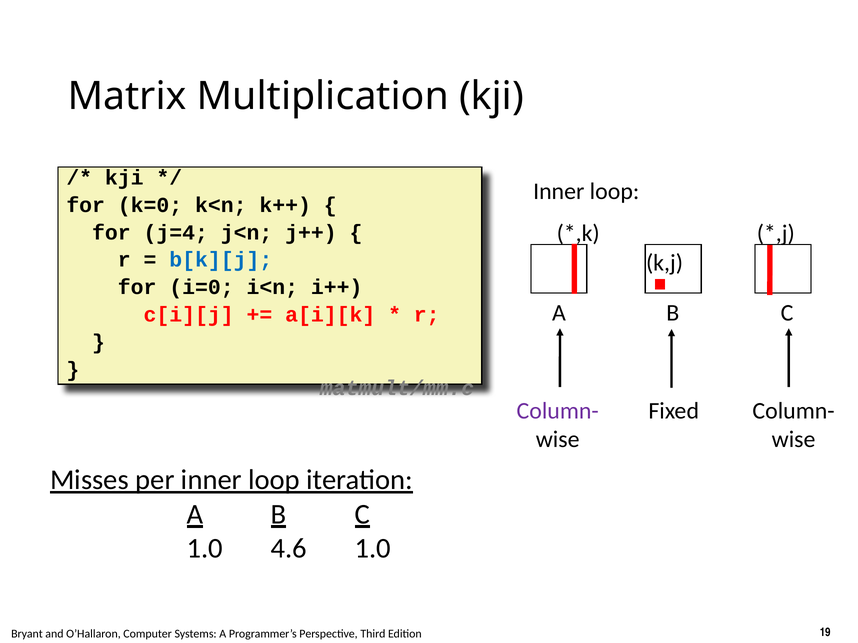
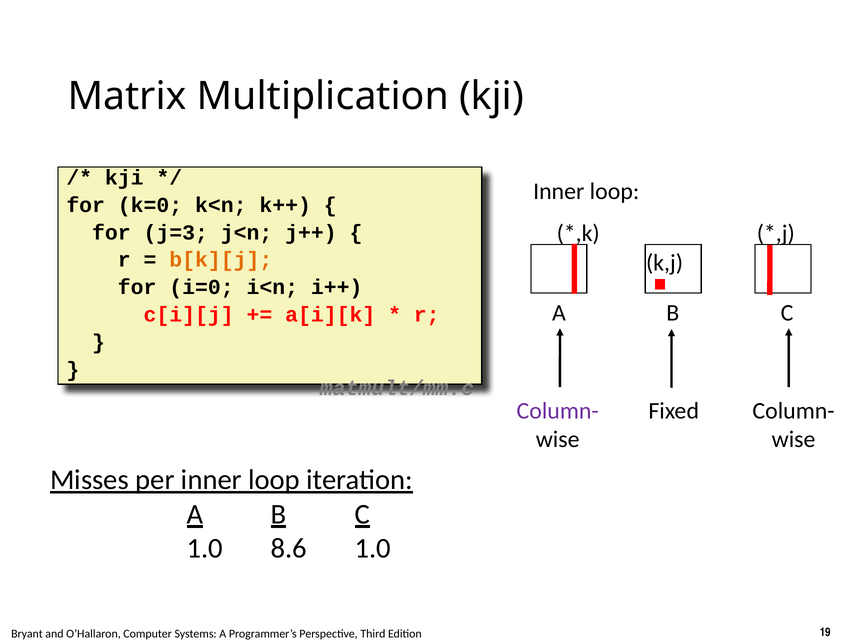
j=4: j=4 -> j=3 (176, 233)
b[k][j colour: blue -> orange (221, 260)
4.6: 4.6 -> 8.6 (289, 549)
